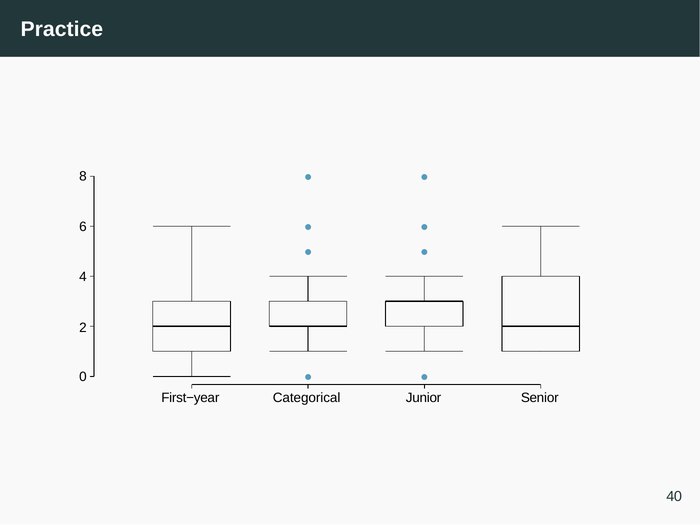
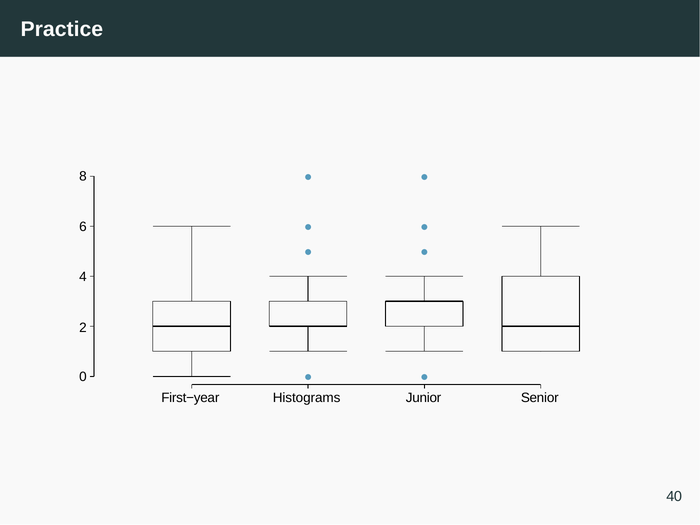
Categorical: Categorical -> Histograms (307, 398)
